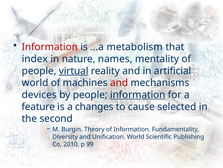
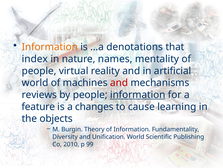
Information colour: red -> orange (50, 47)
metabolism: metabolism -> denotations (135, 47)
virtual underline: present -> none (74, 71)
devices: devices -> reviews (39, 94)
selected: selected -> learning (177, 106)
second: second -> objects (56, 118)
